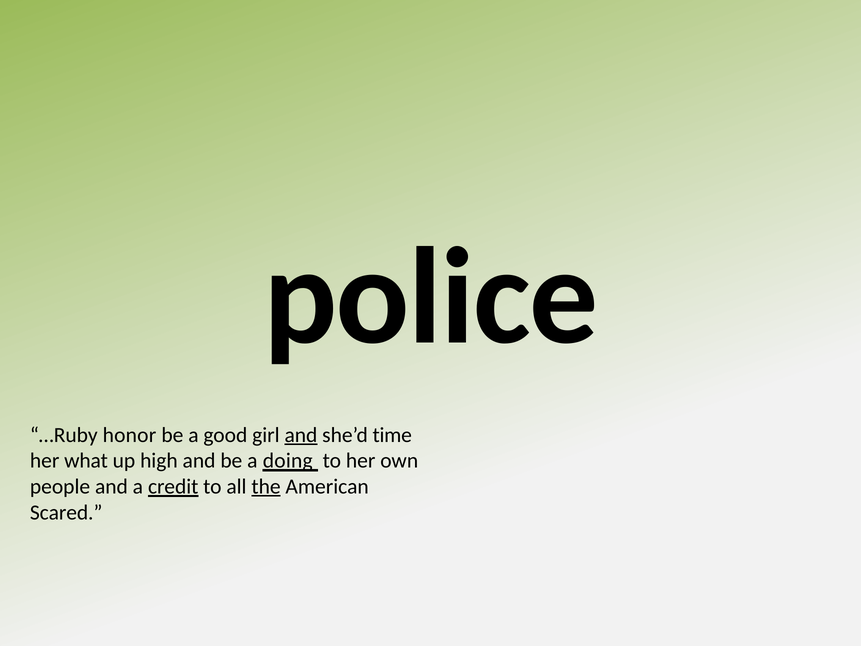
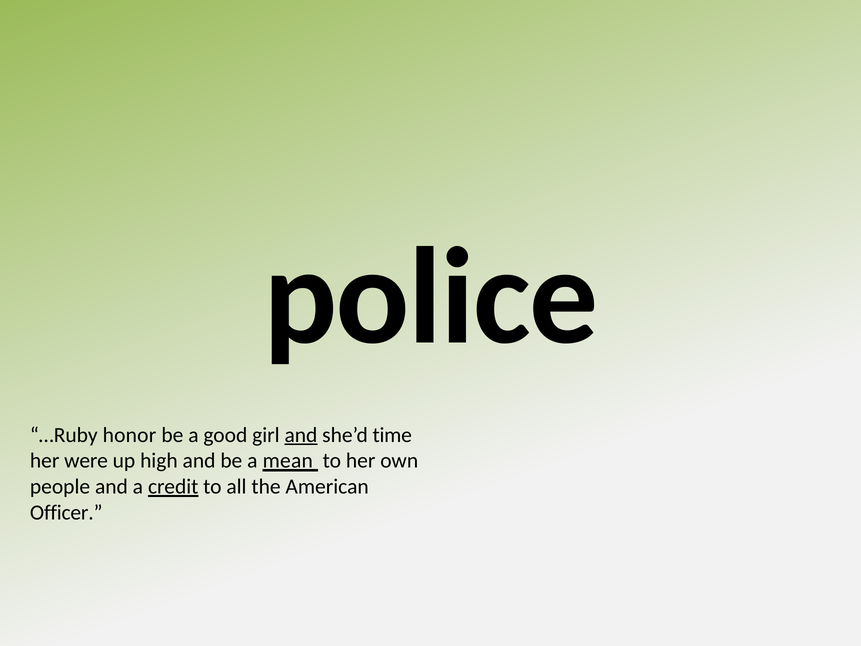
what: what -> were (86, 461)
doing: doing -> mean (288, 461)
the underline: present -> none (266, 486)
Scared: Scared -> Officer (66, 512)
